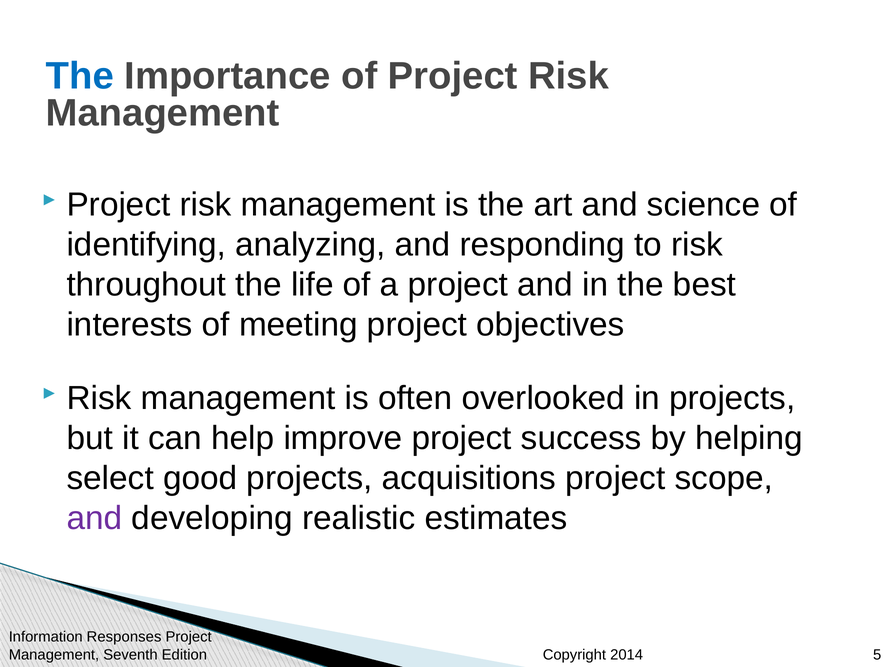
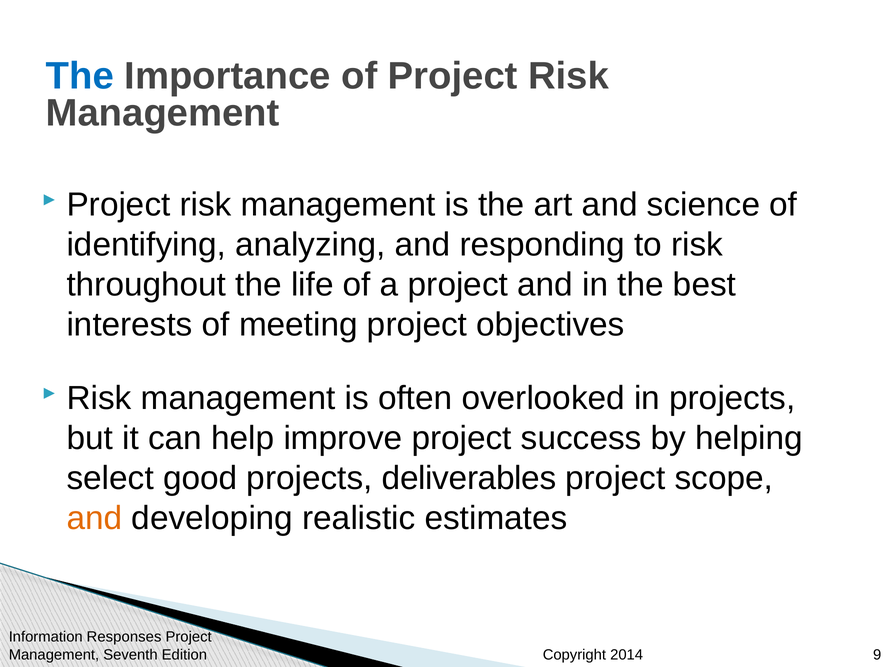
acquisitions: acquisitions -> deliverables (469, 479)
and colour: purple -> orange (95, 519)
5: 5 -> 9 (877, 655)
